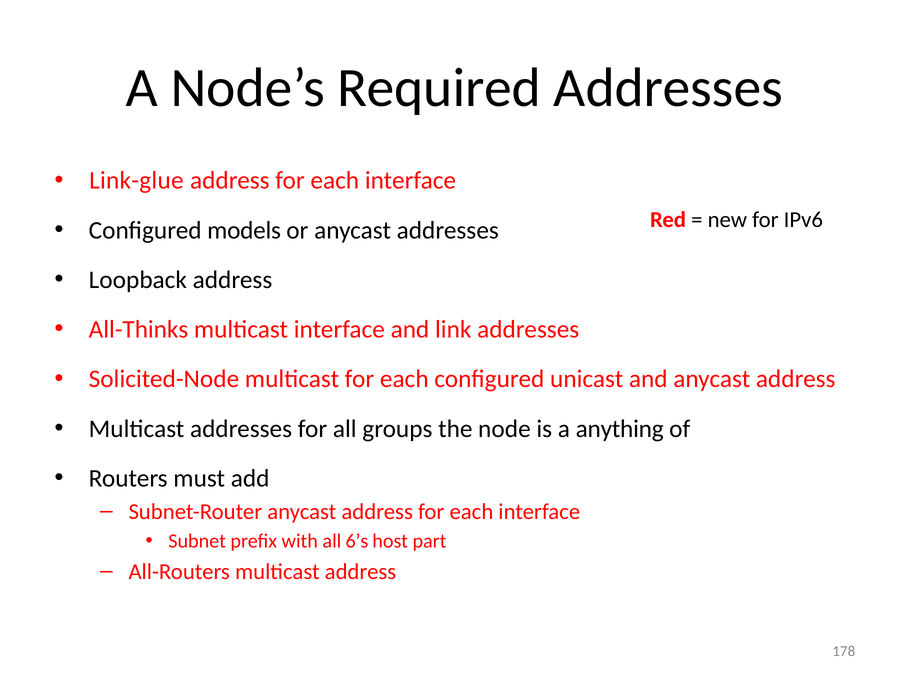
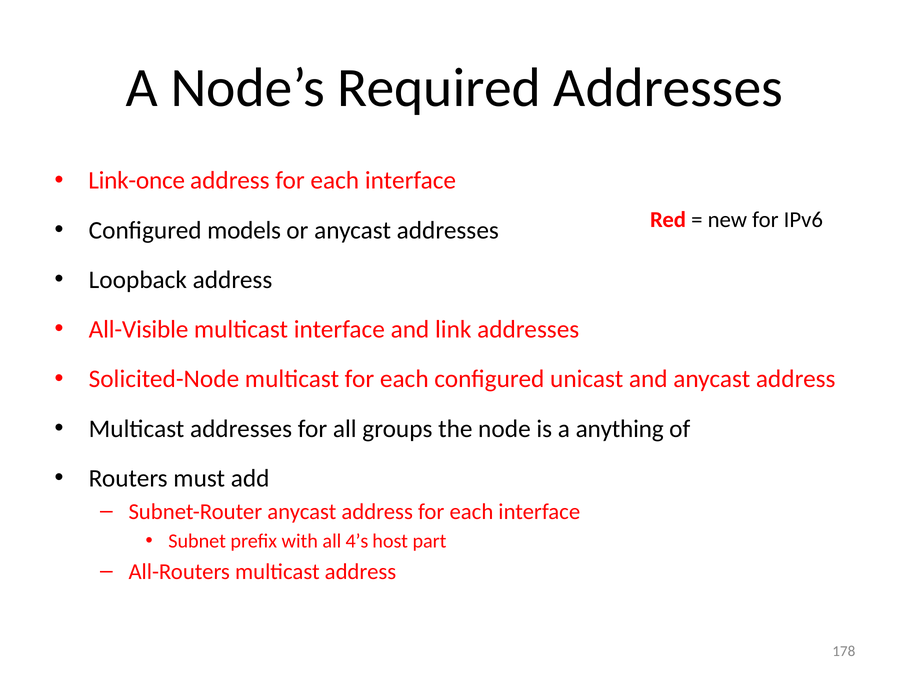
Link-glue: Link-glue -> Link-once (137, 181)
All-Thinks: All-Thinks -> All-Visible (139, 330)
6’s: 6’s -> 4’s (357, 542)
